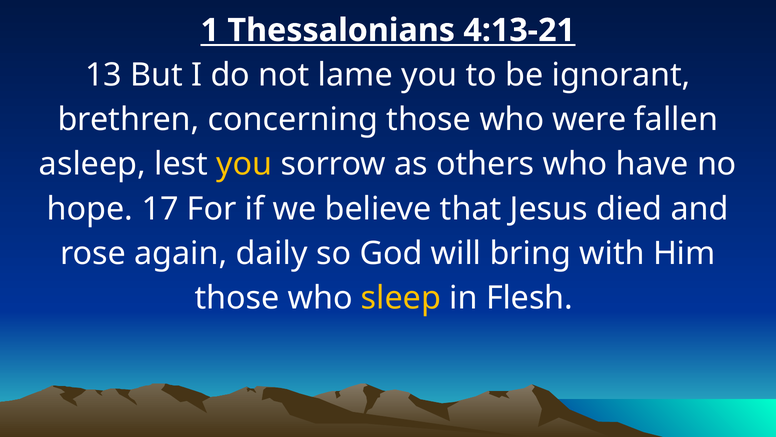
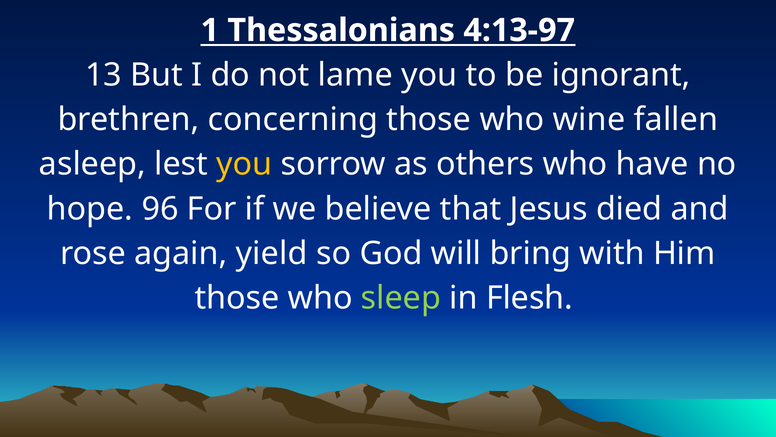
4:13-21: 4:13-21 -> 4:13-97 (519, 30)
were: were -> wine (589, 119)
17: 17 -> 96 (160, 209)
daily: daily -> yield (272, 253)
sleep colour: yellow -> light green (401, 298)
